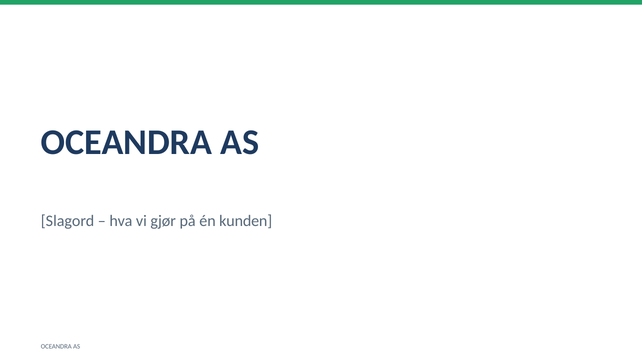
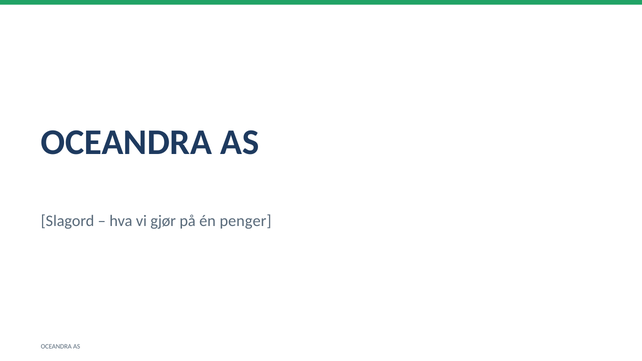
kunden: kunden -> penger (246, 221)
